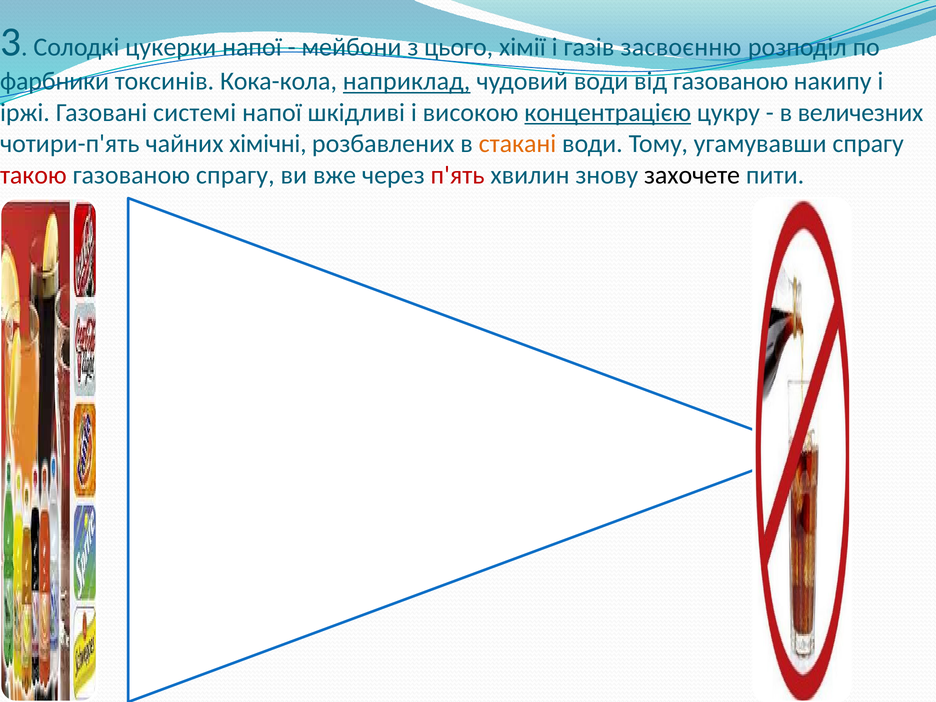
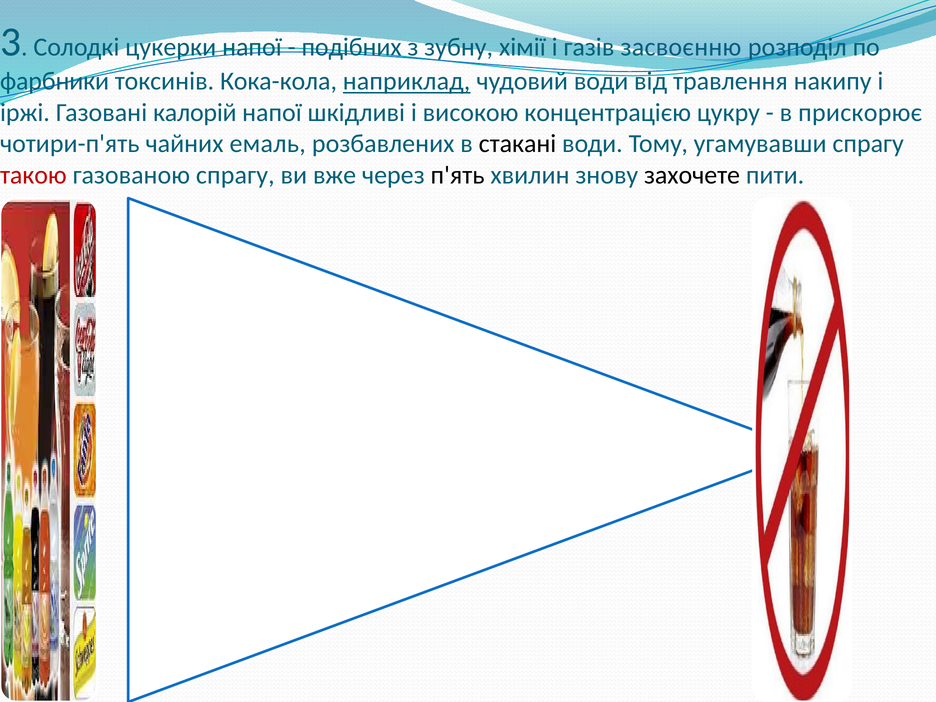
мейбони: мейбони -> подібних (352, 47)
цього: цього -> зубну (459, 47)
від газованою: газованою -> травлення (730, 81)
системі: системі -> калорій (195, 113)
концентрацією underline: present -> none (608, 113)
величезних: величезних -> прискорює (860, 113)
хімічні: хімічні -> емаль (268, 144)
стакані colour: orange -> black (518, 144)
п'ять colour: red -> black (458, 175)
